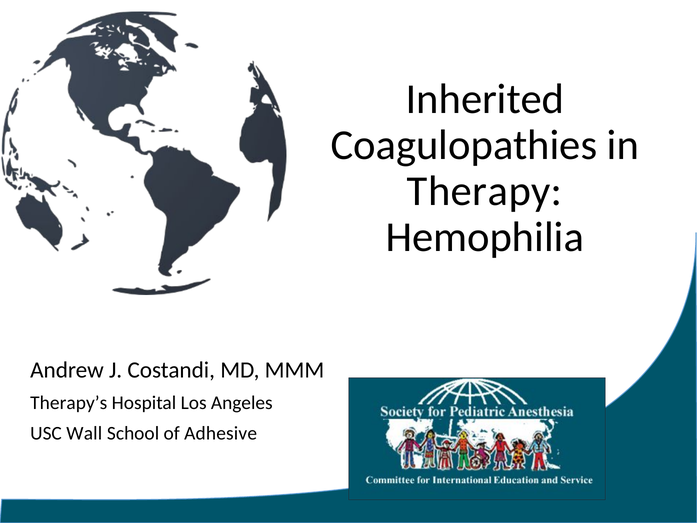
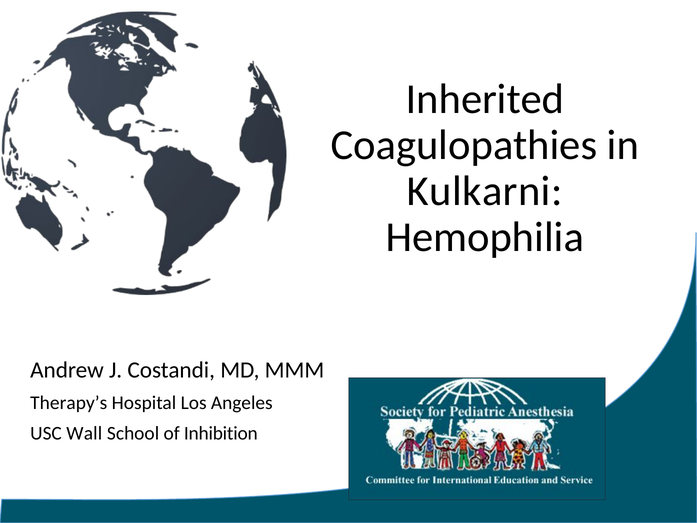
Therapy: Therapy -> Kulkarni (485, 191)
Adhesive: Adhesive -> Inhibition (221, 433)
